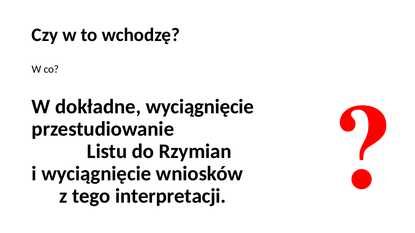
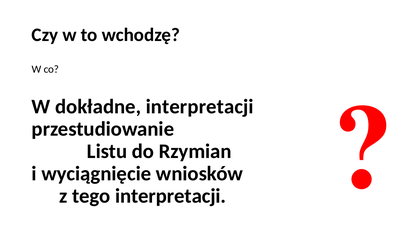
dokładne wyciągnięcie: wyciągnięcie -> interpretacji (200, 107)
